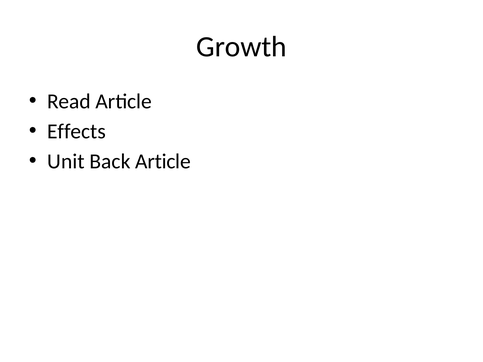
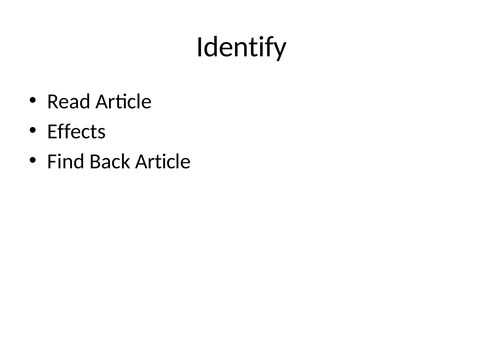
Growth: Growth -> Identify (242, 47)
Unit: Unit -> Find (66, 161)
